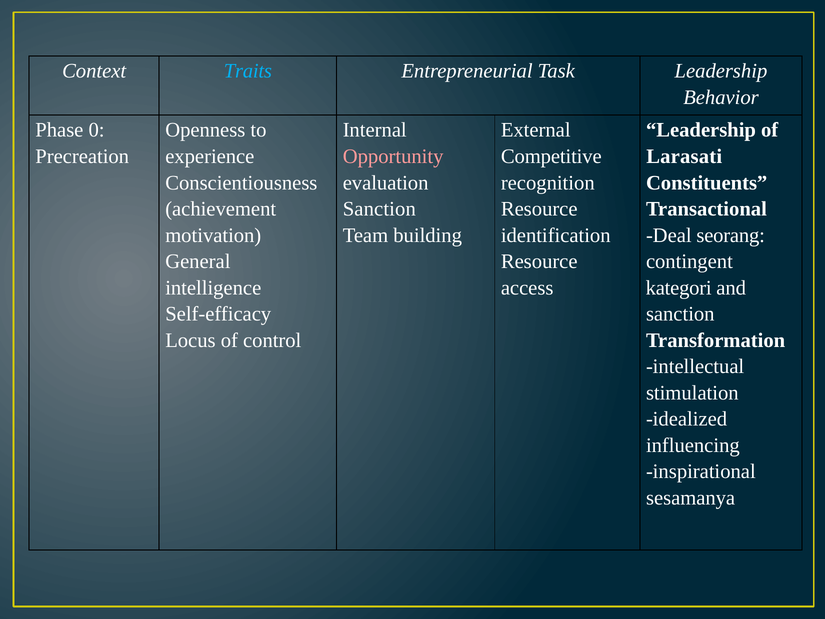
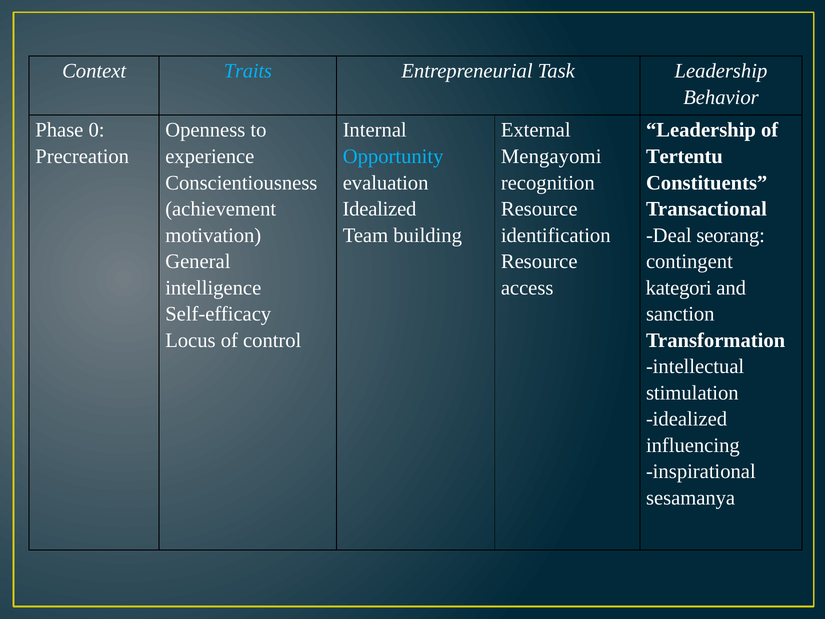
Opportunity colour: pink -> light blue (393, 156)
Competitive: Competitive -> Mengayomi (551, 156)
Larasati: Larasati -> Tertentu (684, 156)
Sanction: Sanction -> Idealized (379, 209)
